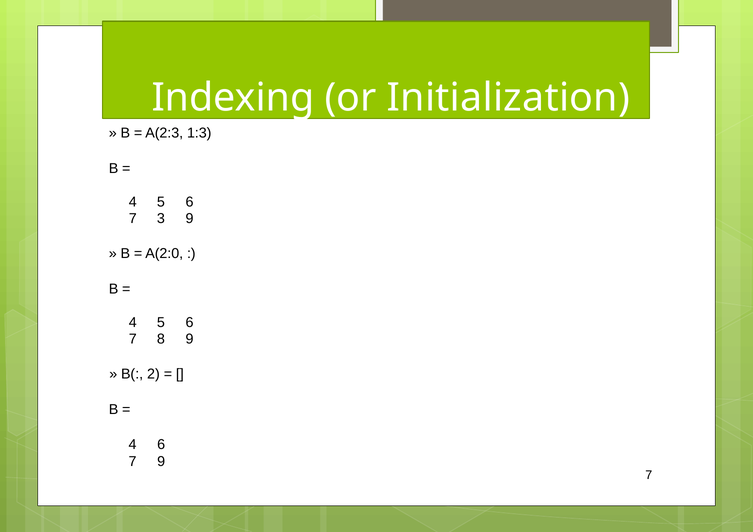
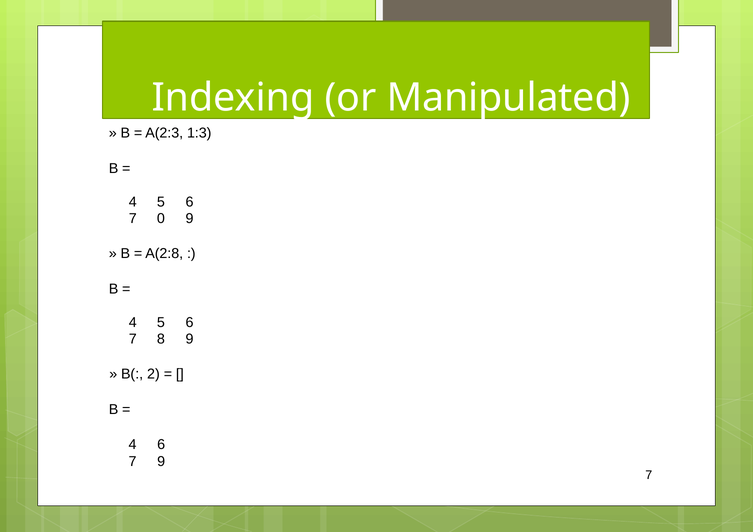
Initialization: Initialization -> Manipulated (509, 98)
3: 3 -> 0 (161, 219)
A(2:0: A(2:0 -> A(2:8 (164, 254)
